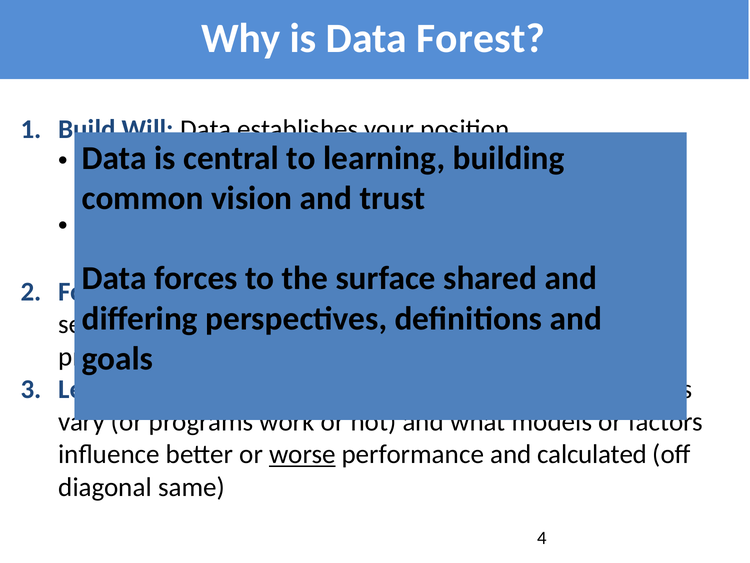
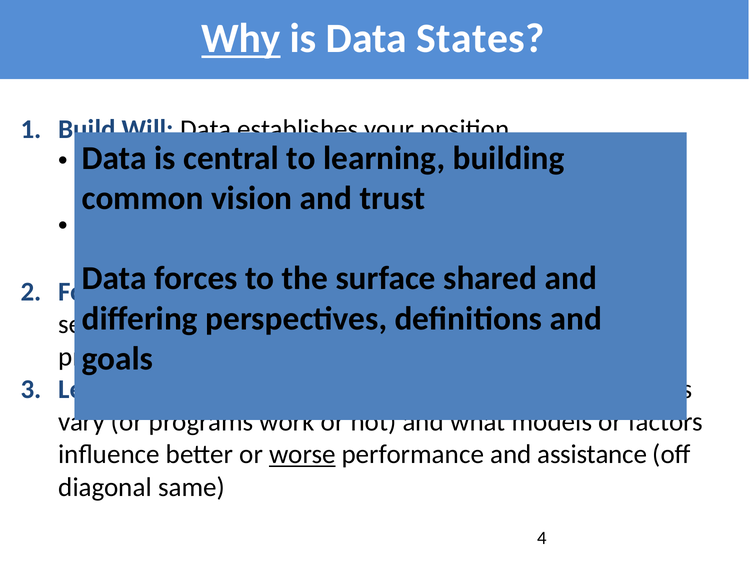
Why underline: none -> present (241, 39)
Forest: Forest -> States (481, 39)
calculated: calculated -> assistance (592, 454)
